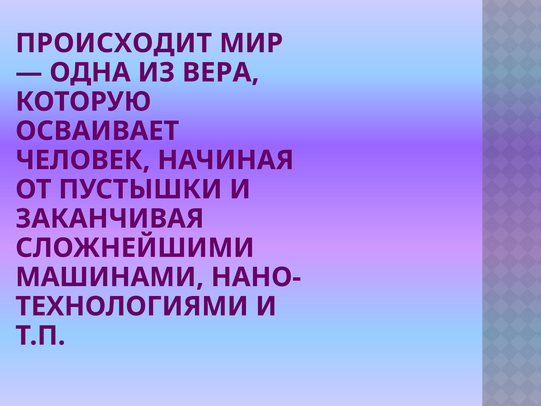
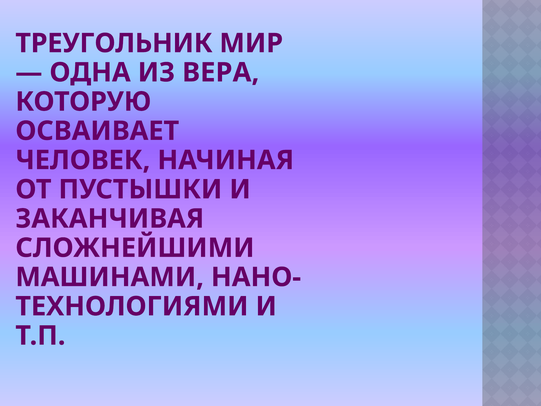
ПРОИСХОДИТ: ПРОИСХОДИТ -> ТРЕУГОЛЬНИК (114, 43)
